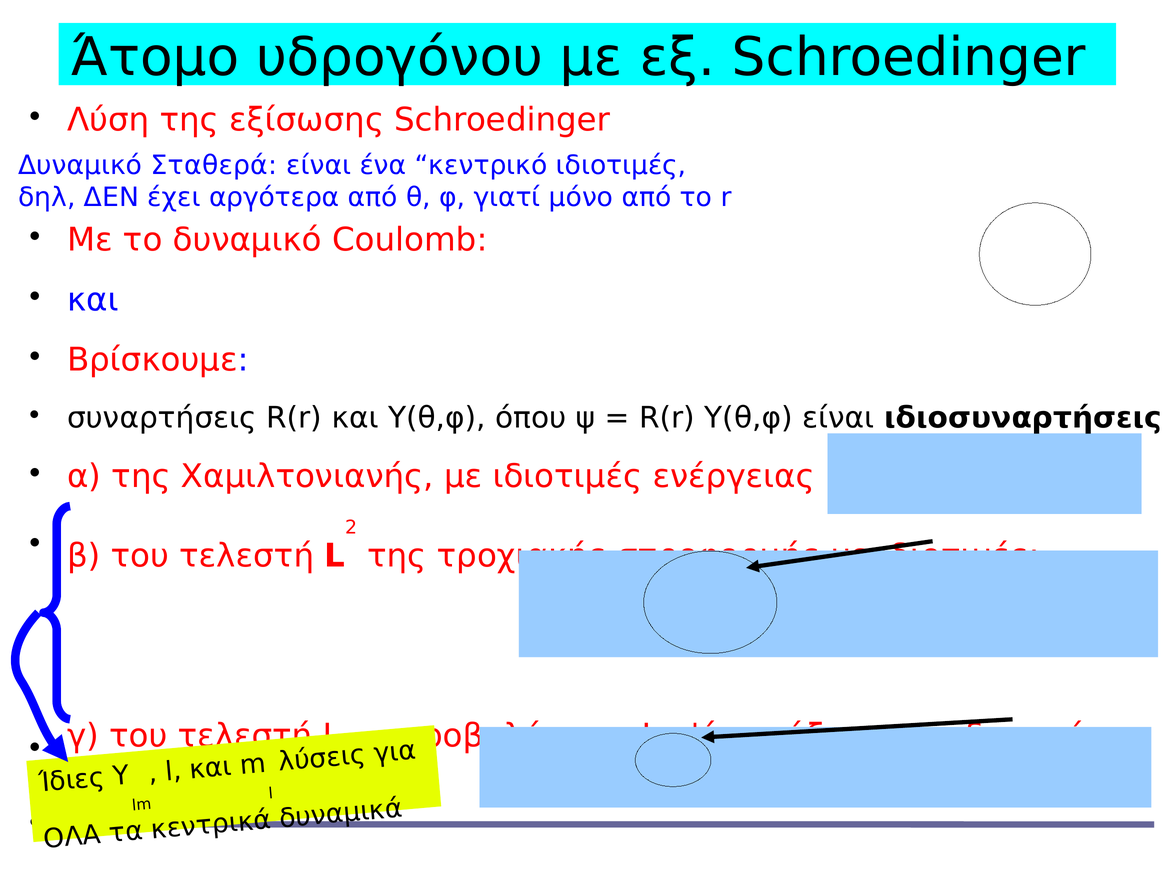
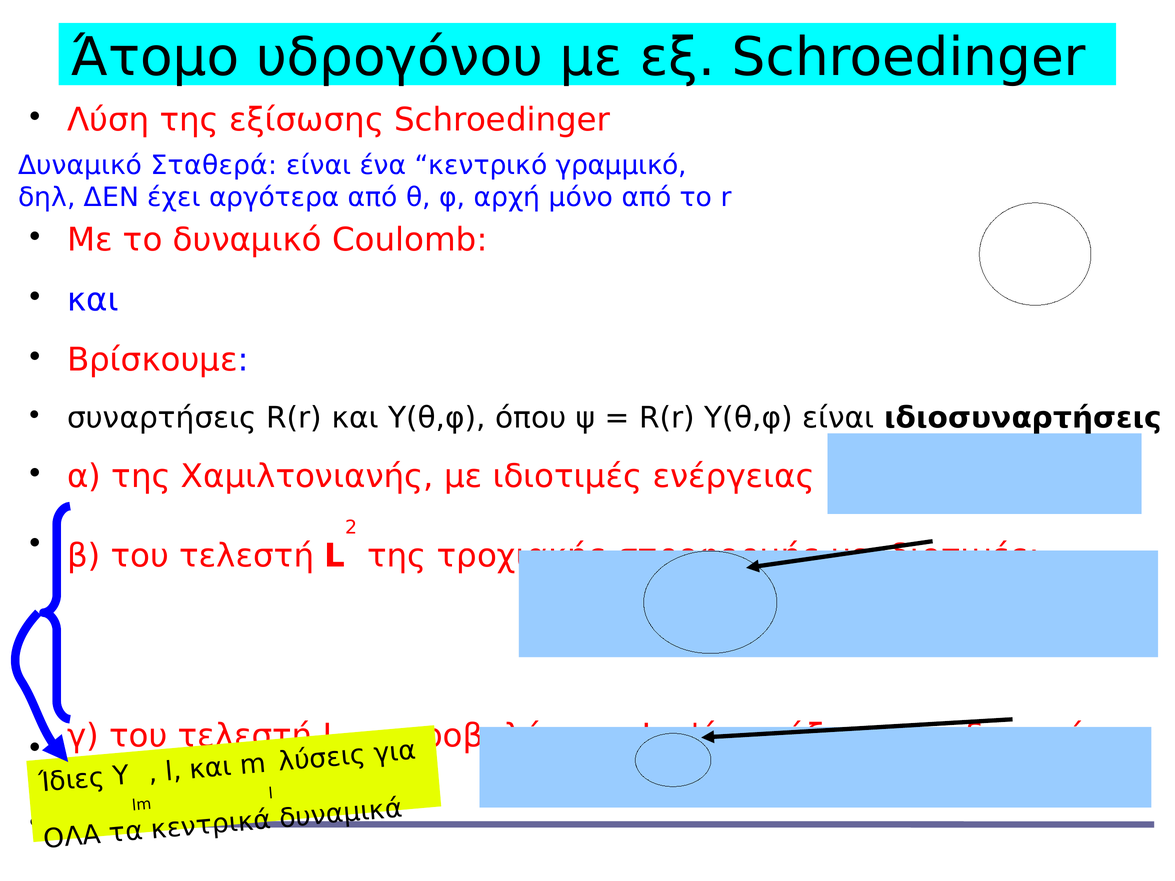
κεντρικό ιδιοτιμές: ιδιοτιμές -> γραμμικό (621, 166)
γιατί: γιατί -> αρχή (507, 198)
